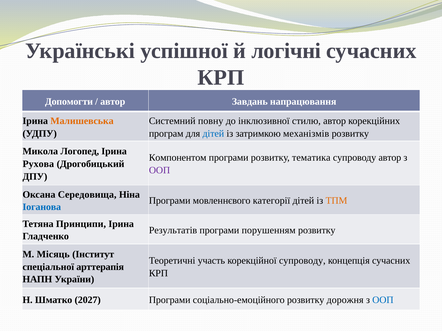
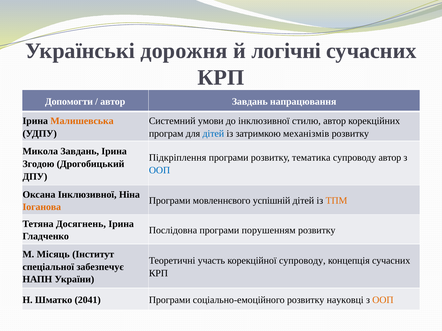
успішної: успішної -> дорожня (184, 51)
повну: повну -> умови (211, 121)
Микола Логопед: Логопед -> Завдань (80, 152)
Компонентом: Компонентом -> Підкріплення (178, 158)
Рухова: Рухова -> Згодою (38, 164)
ООП colour: purple -> blue (160, 170)
Оксана Середовища: Середовища -> Інклюзивної (87, 195)
категорії: категорії -> успішній (272, 201)
Іоганова colour: blue -> orange (42, 207)
Принципи: Принципи -> Досягнень (81, 224)
Результатів: Результатів -> Послідовна (173, 230)
арттерапія: арттерапія -> забезпечує (100, 267)
2027: 2027 -> 2041 (88, 300)
дорожня: дорожня -> науковці (345, 300)
ООП colour: blue -> orange (383, 300)
